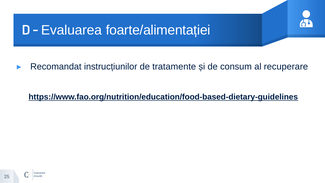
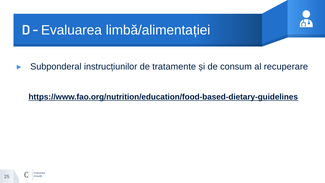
foarte/alimentației: foarte/alimentației -> limbă/alimentației (158, 30)
Recomandat: Recomandat -> Subponderal (56, 67)
